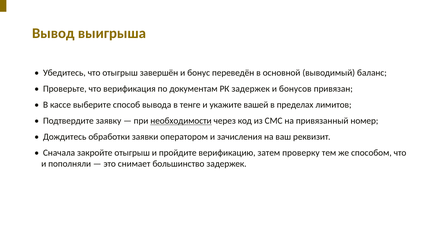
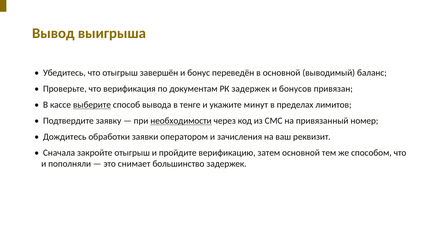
выберите underline: none -> present (92, 105)
вашей: вашей -> минут (256, 105)
затем проверку: проверку -> основной (301, 153)
